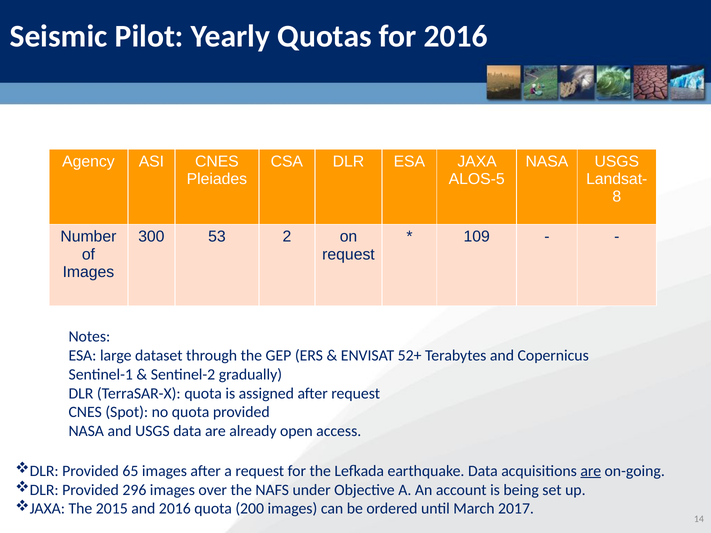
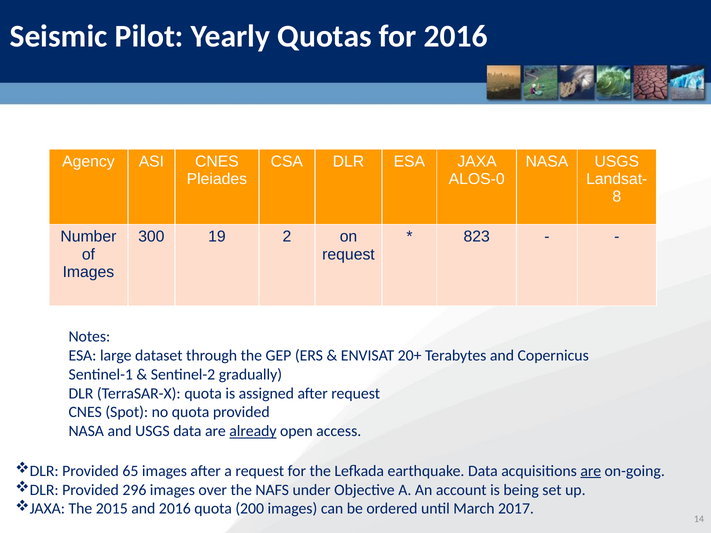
ALOS-5: ALOS-5 -> ALOS-0 (477, 179)
53: 53 -> 19 (217, 237)
109: 109 -> 823 (477, 237)
52+: 52+ -> 20+ (410, 356)
already underline: none -> present (253, 431)
